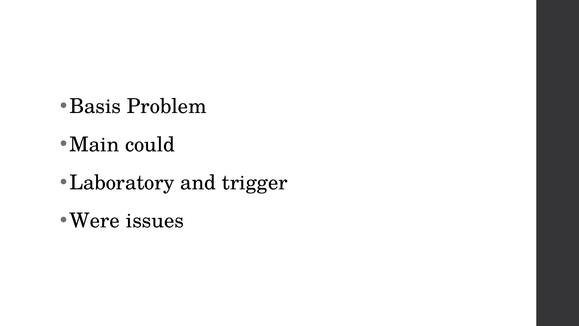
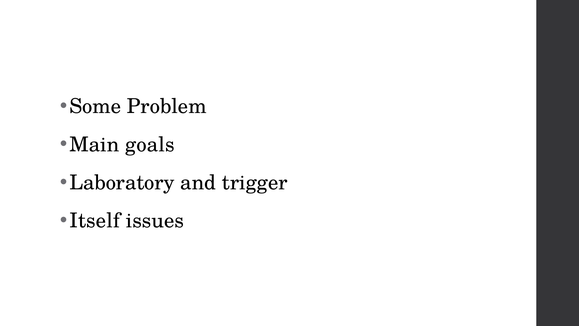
Basis: Basis -> Some (95, 106)
could: could -> goals (150, 144)
Were: Were -> Itself (95, 221)
